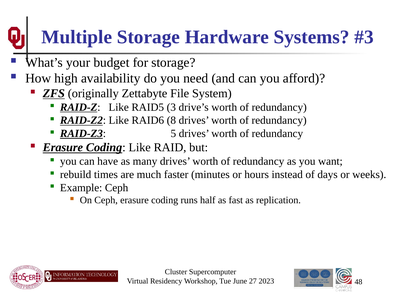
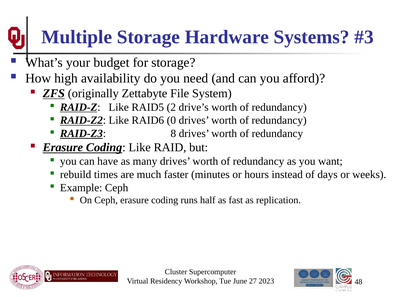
3: 3 -> 2 (171, 107)
8: 8 -> 0 (171, 120)
5: 5 -> 8 (173, 134)
